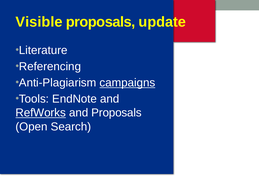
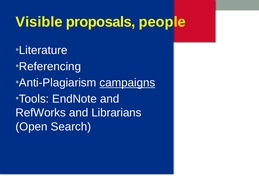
update: update -> people (162, 22)
RefWorks underline: present -> none (41, 112)
and Proposals: Proposals -> Librarians (116, 112)
